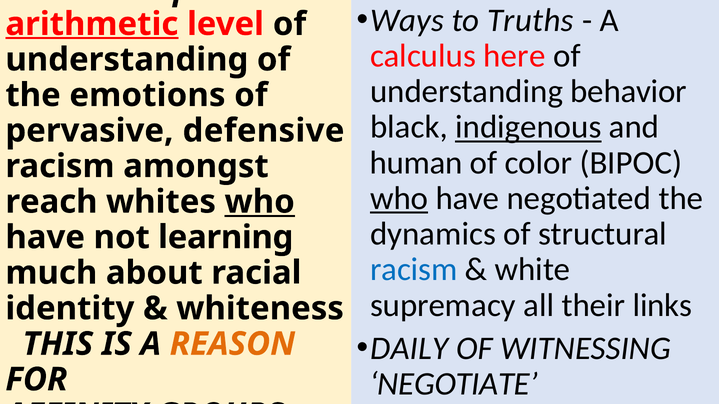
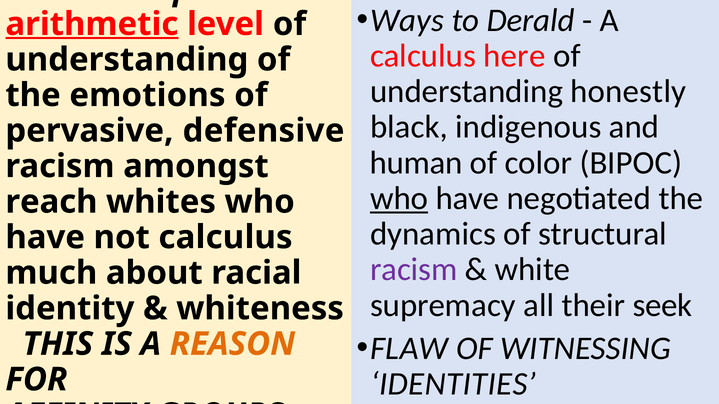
Truths: Truths -> Derald (531, 20)
behavior: behavior -> honestly (628, 92)
indigenous underline: present -> none (528, 127)
who underline: present -> none (260, 202)
not learning: learning -> calculus (226, 238)
racism colour: blue -> purple (414, 270)
links: links -> seek (662, 305)
DAILY: DAILY -> FLAW (409, 349)
NEGOTIATE: NEGOTIATE -> IDENTITIES (453, 384)
